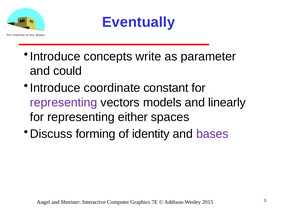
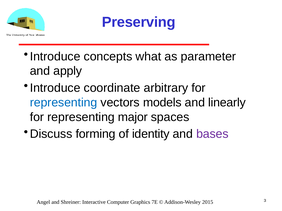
Eventually: Eventually -> Preserving (139, 22)
write: write -> what (148, 57)
could: could -> apply (68, 71)
constant: constant -> arbitrary (166, 88)
representing colour: purple -> blue (64, 103)
either: either -> major (133, 117)
